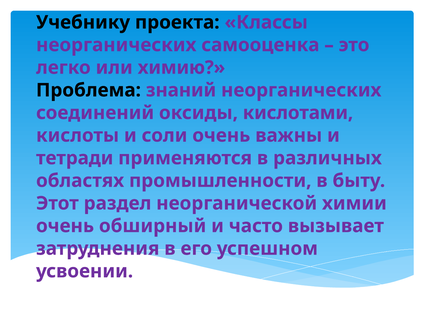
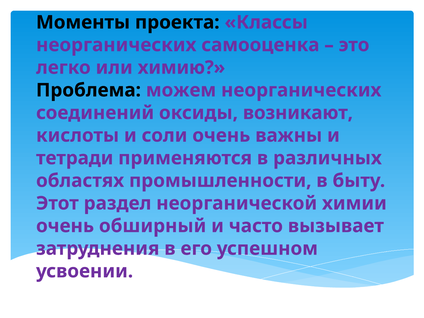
Учебнику: Учебнику -> Моменты (83, 22)
знаний: знаний -> можем (181, 90)
кислотами: кислотами -> возникают (298, 113)
